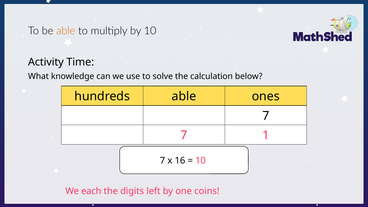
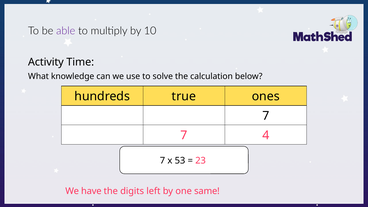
able colour: orange -> purple (66, 31)
hundreds able: able -> true (184, 96)
1: 1 -> 4 (266, 135)
16: 16 -> 53 (180, 161)
10: 10 -> 23 (201, 161)
each: each -> have (91, 191)
coins: coins -> same (207, 191)
